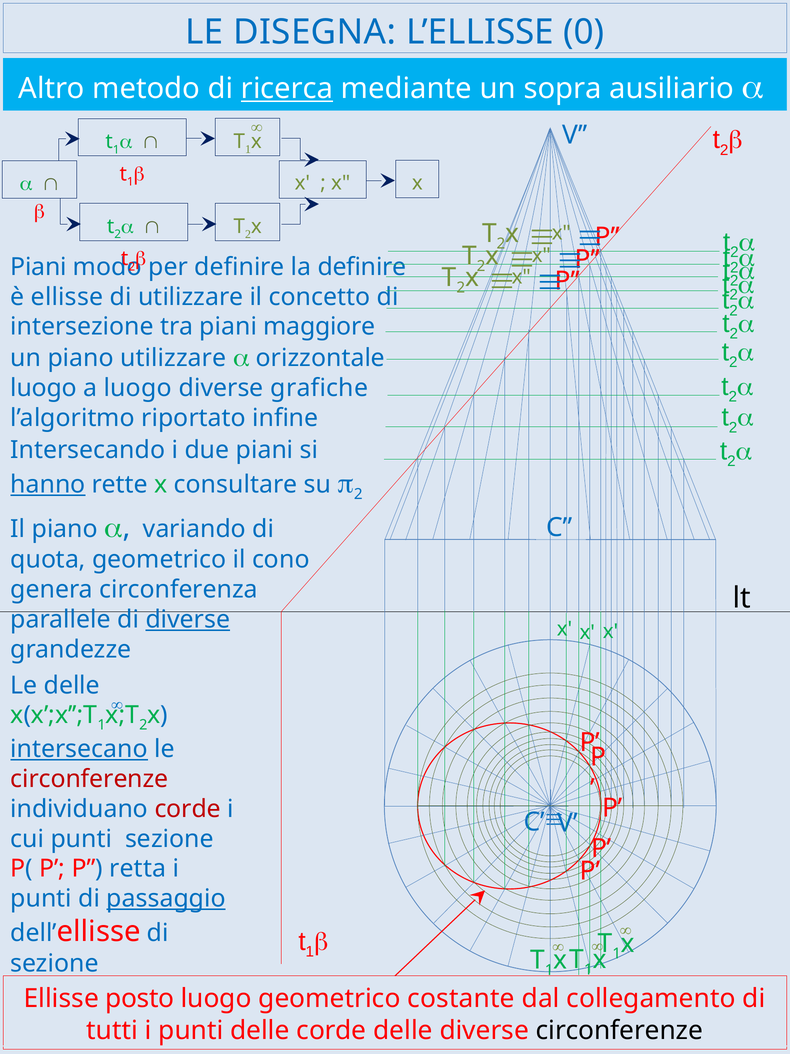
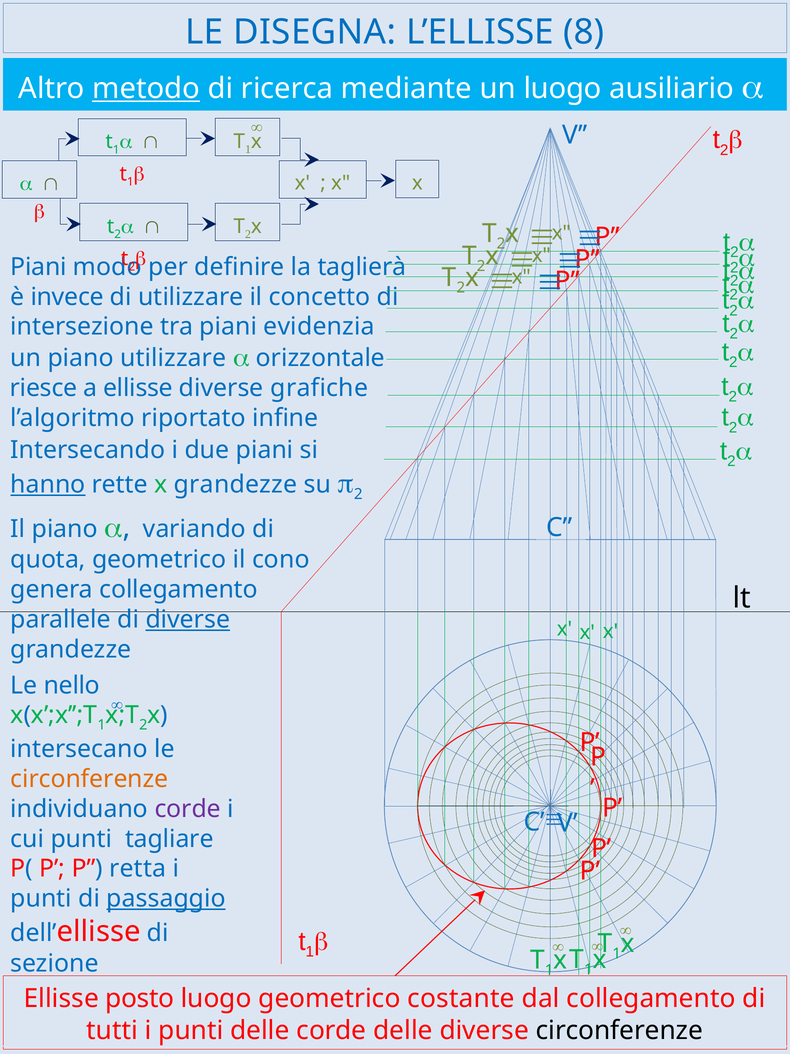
0: 0 -> 8 (584, 32)
metodo underline: none -> present (146, 89)
ricerca underline: present -> none (287, 89)
un sopra: sopra -> luogo (563, 89)
la definire: definire -> taglierà (362, 267)
è ellisse: ellisse -> invece (67, 297)
maggiore: maggiore -> evidenzia (319, 326)
luogo: luogo -> riesce (44, 388)
a luogo: luogo -> ellisse (138, 388)
x consultare: consultare -> grandezze (236, 484)
genera circonferenza: circonferenza -> collegamento (179, 589)
Le delle: delle -> nello (72, 685)
intersecano underline: present -> none (79, 749)
circonferenze colour: red -> orange (89, 779)
corde colour: red -> purple (188, 808)
punti sezione: sezione -> tagliare (169, 838)
